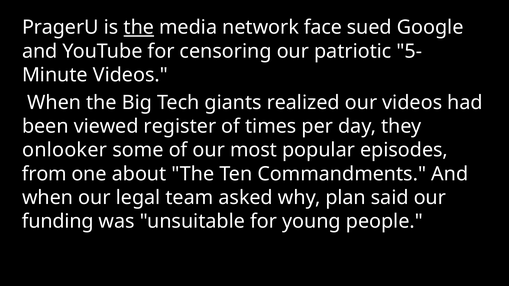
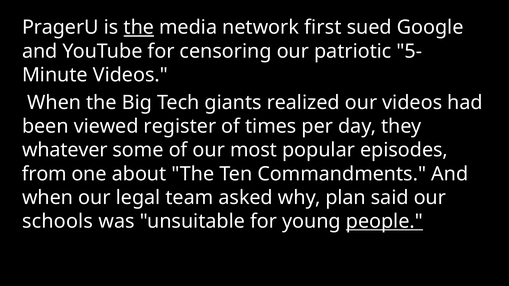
face: face -> first (323, 27)
onlooker: onlooker -> whatever (65, 150)
funding: funding -> schools (58, 222)
people underline: none -> present (384, 222)
